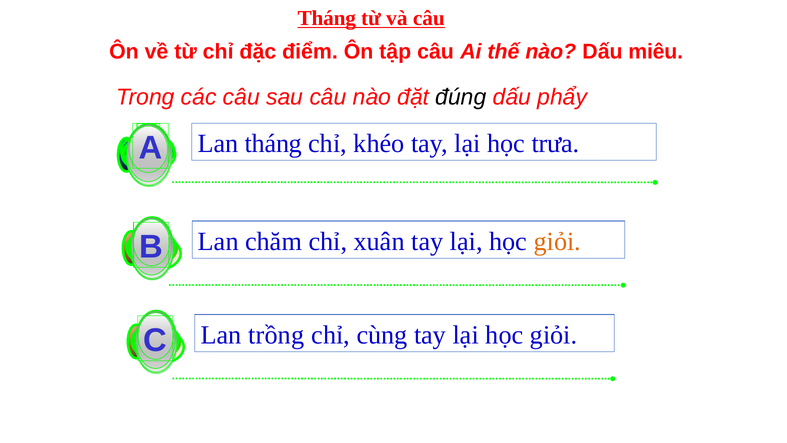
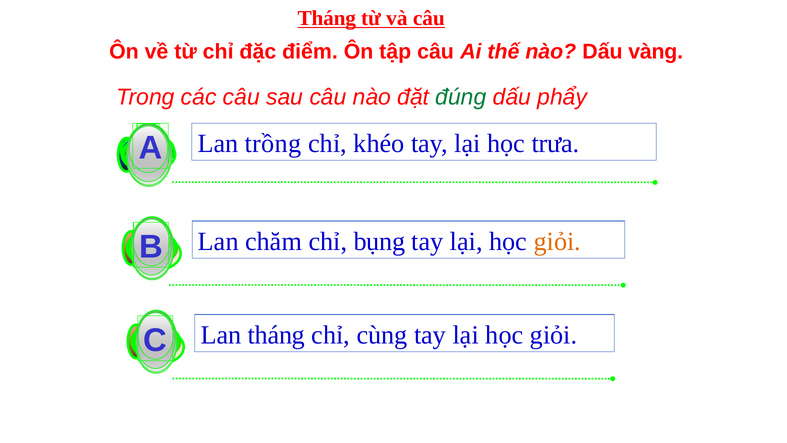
miêu: miêu -> vàng (656, 52)
đúng colour: black -> green (461, 97)
Lan tháng: tháng -> trồng (273, 143)
xuân: xuân -> bụng (379, 241)
Lan trồng: trồng -> tháng (277, 335)
